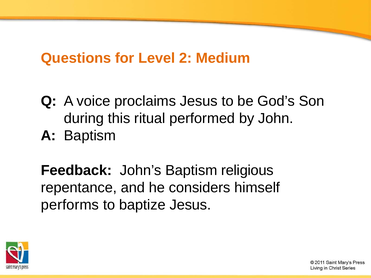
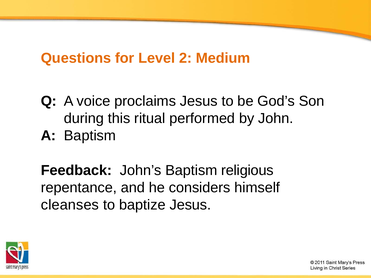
performs: performs -> cleanses (70, 205)
